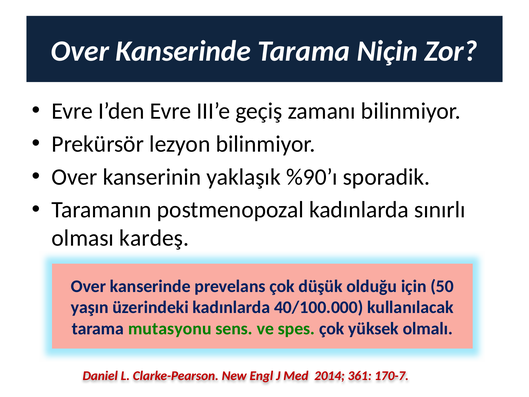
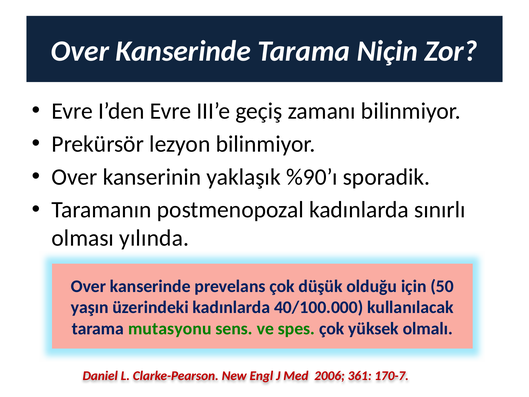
kardeş: kardeş -> yılında (154, 238)
2014: 2014 -> 2006 (330, 376)
